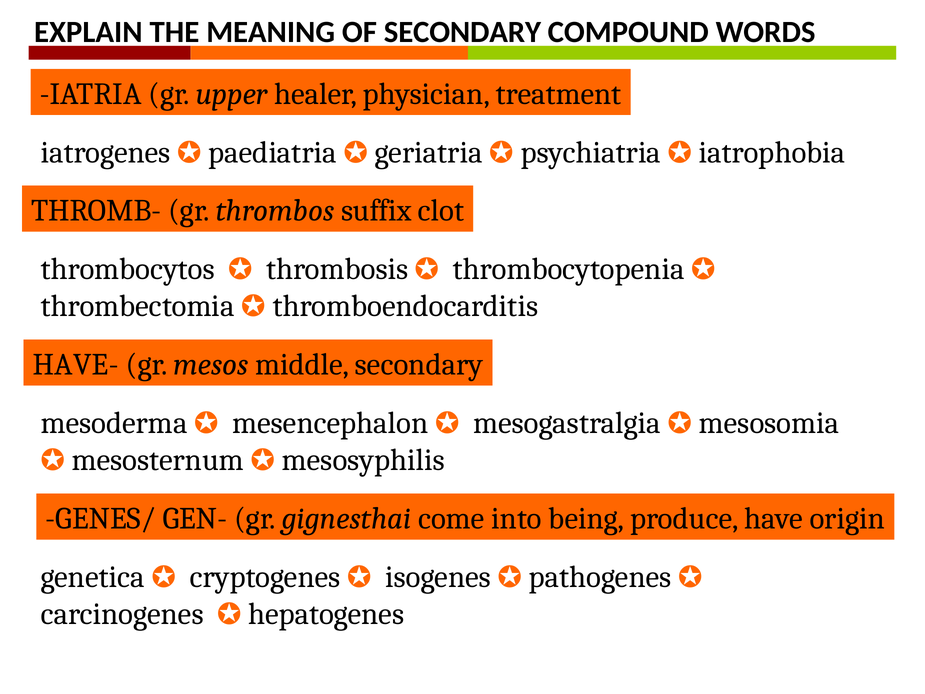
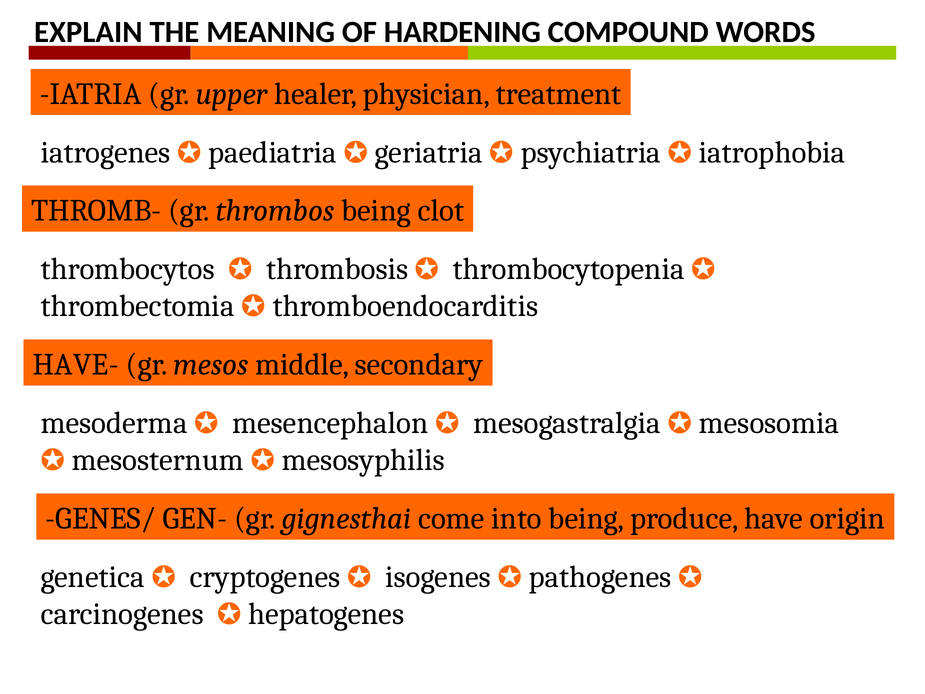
OF SECONDARY: SECONDARY -> HARDENING (462, 32)
thrombos suffix: suffix -> being (376, 211)
